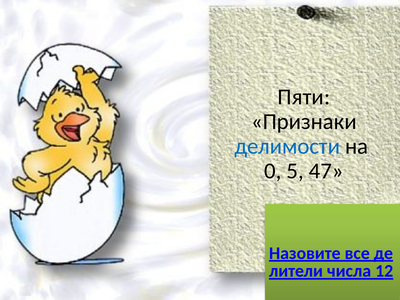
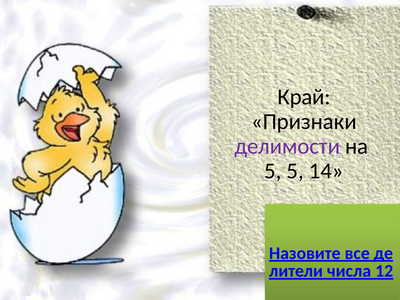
Пяти: Пяти -> Край (304, 97)
делимости colour: blue -> purple (287, 146)
0: 0 -> 5 (273, 171)
47: 47 -> 14 (326, 171)
